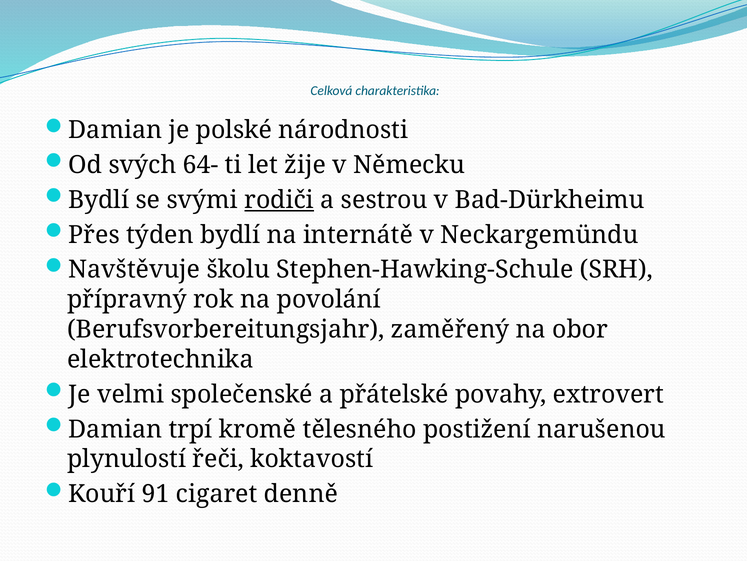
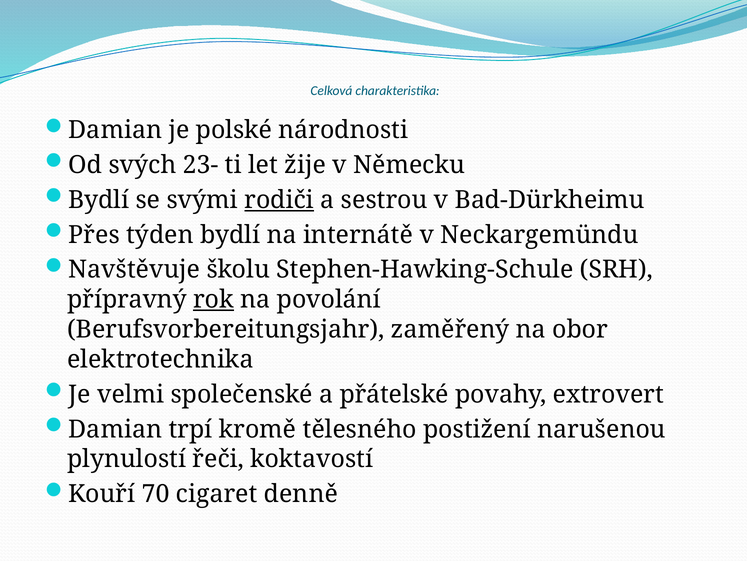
64-: 64- -> 23- (201, 165)
rok underline: none -> present (213, 299)
91: 91 -> 70 (156, 493)
